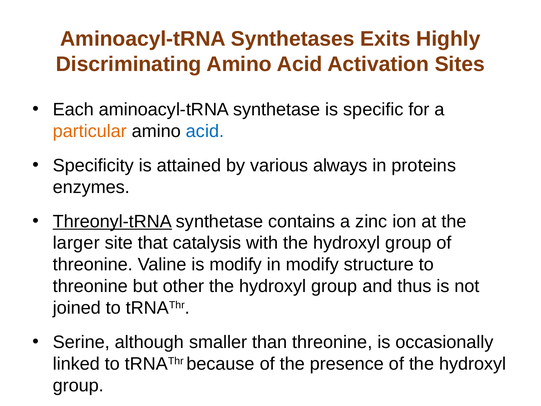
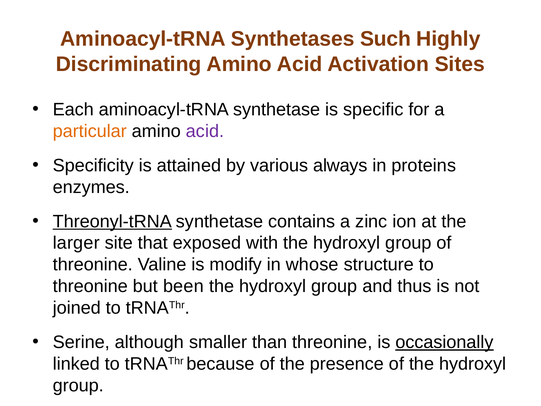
Exits: Exits -> Such (386, 39)
acid colour: blue -> purple (205, 131)
catalysis: catalysis -> exposed (207, 243)
in modify: modify -> whose (312, 265)
other: other -> been (183, 286)
occasionally underline: none -> present (445, 342)
